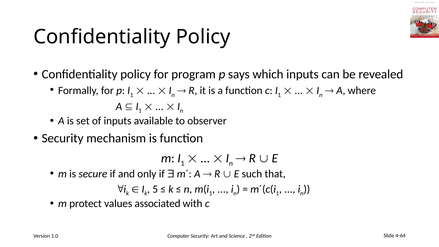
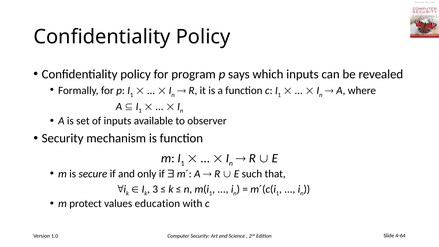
5: 5 -> 3 (155, 189)
associated: associated -> education (157, 204)
